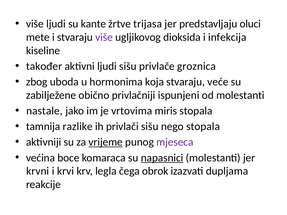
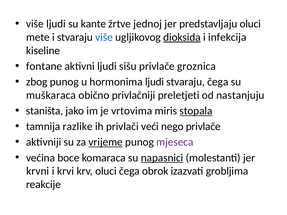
trijasa: trijasa -> jednoj (148, 24)
više colour: purple -> blue (104, 37)
dioksida underline: none -> present (182, 37)
također: također -> fontane (44, 66)
zbog uboda: uboda -> punog (64, 82)
hormonima koja: koja -> ljudi (155, 82)
stvaraju veće: veće -> čega (218, 82)
zabilježene: zabilježene -> muškaraca (51, 95)
ispunjeni: ispunjeni -> preletjeti (179, 95)
od molestanti: molestanti -> nastanjuju (240, 95)
nastale: nastale -> staništa (45, 111)
stopala underline: none -> present (196, 111)
privlači sišu: sišu -> veći (150, 127)
nego stopala: stopala -> privlače (203, 127)
krv legla: legla -> oluci (106, 171)
dupljama: dupljama -> grobljima (227, 171)
